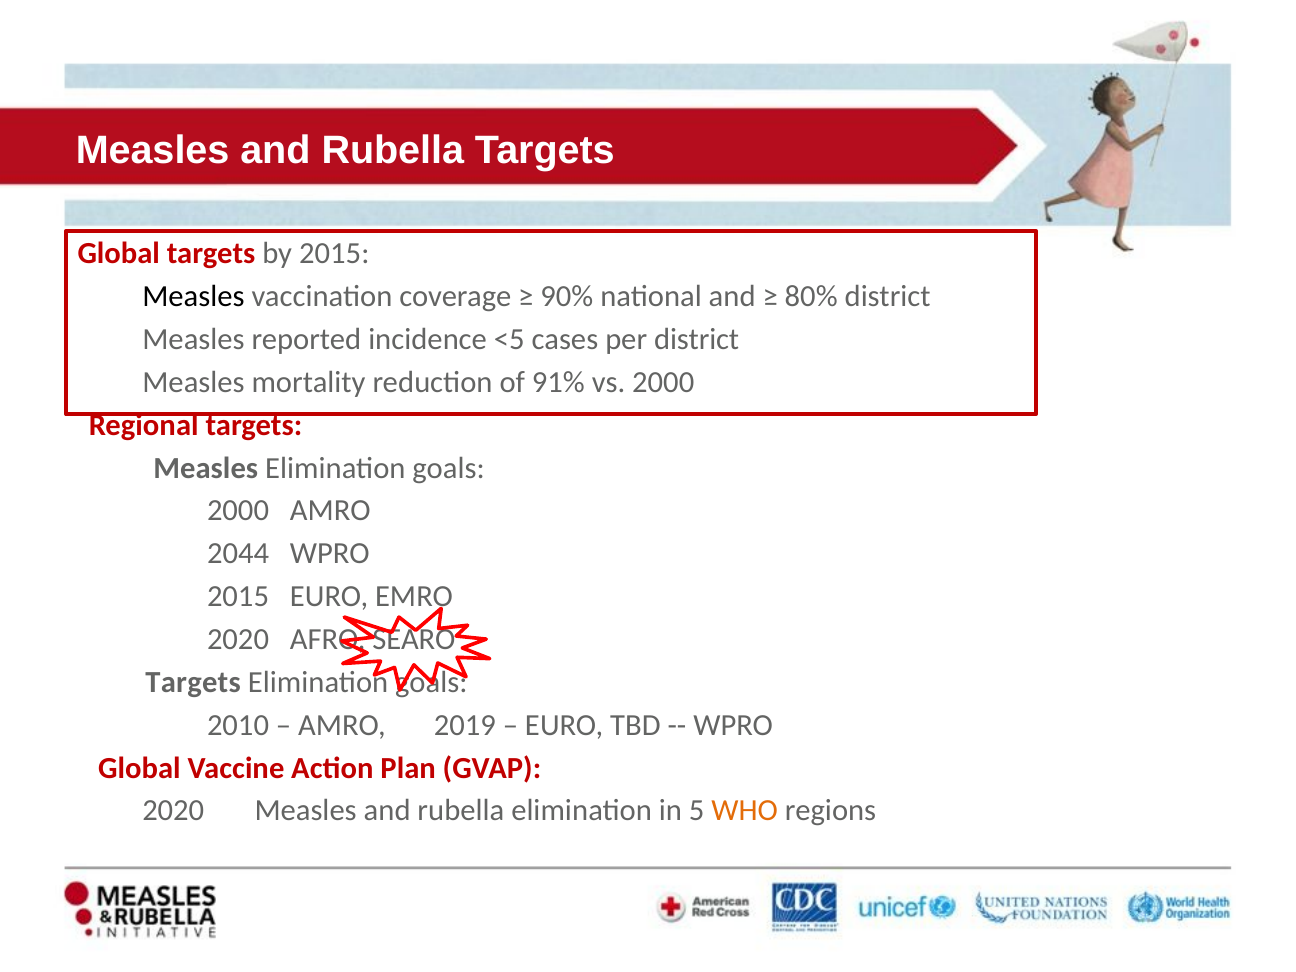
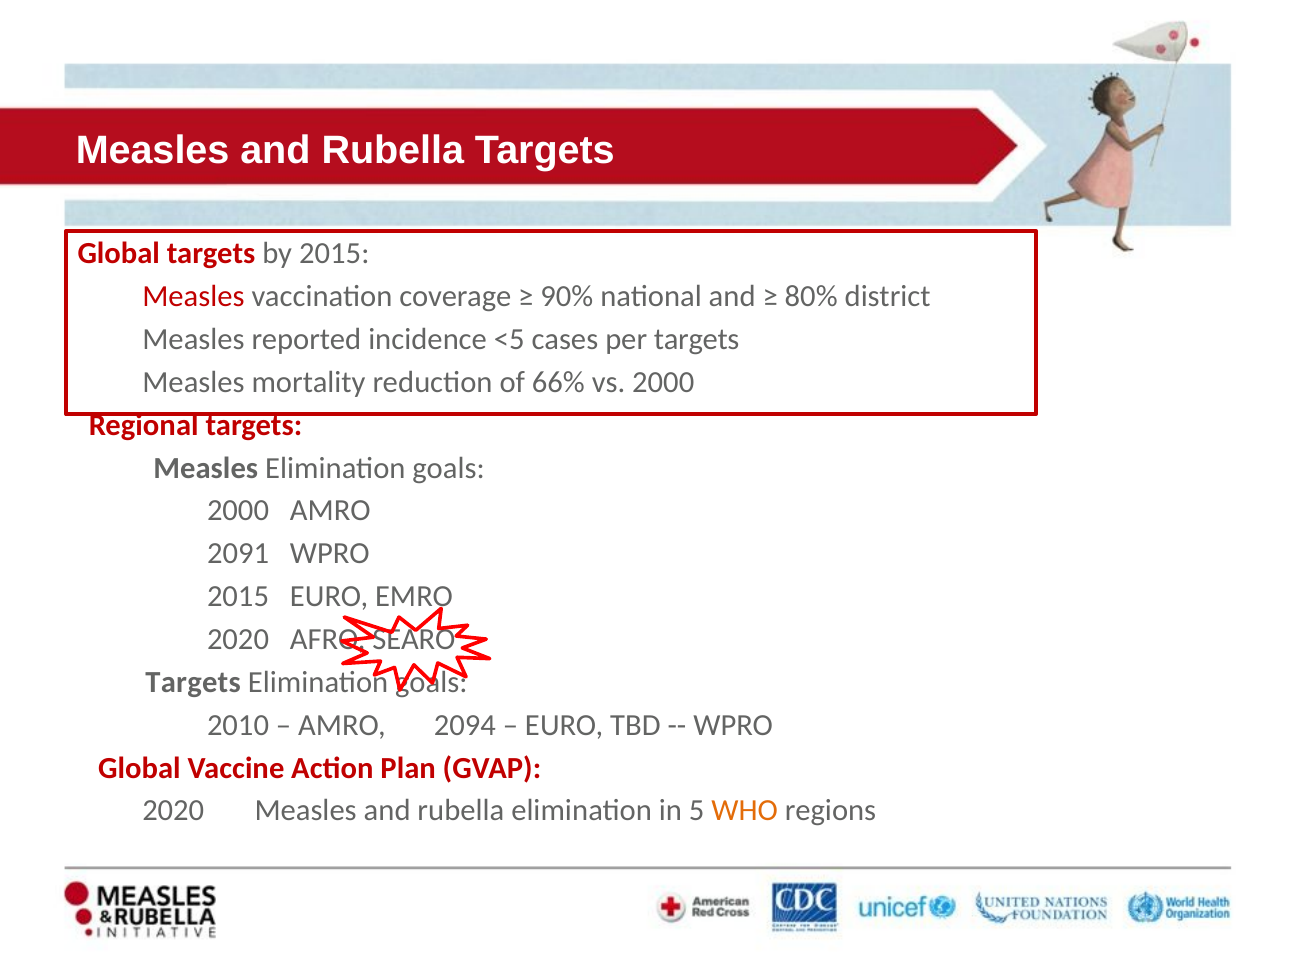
Measles colour: black -> red (193, 296)
per district: district -> targets (697, 339)
91%: 91% -> 66% (558, 382)
2044: 2044 -> 2091 (238, 554)
2019: 2019 -> 2094 (465, 725)
